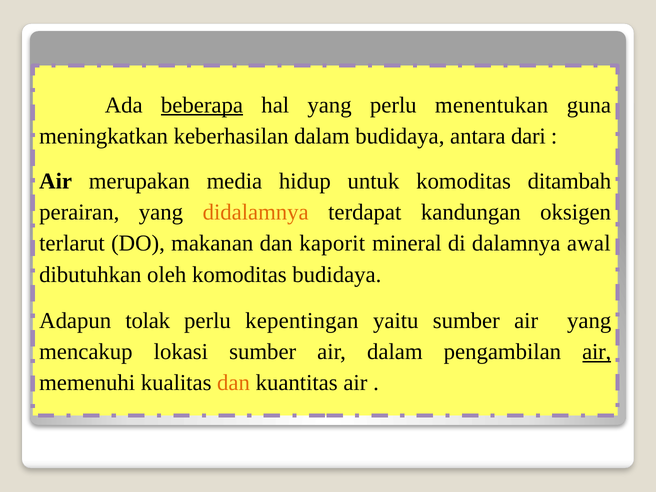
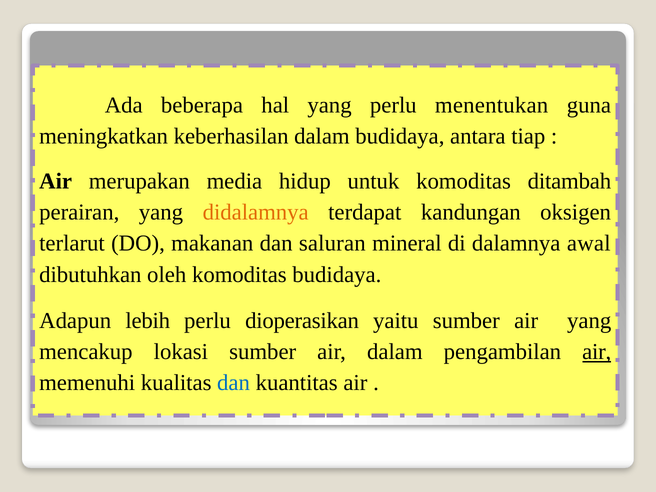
beberapa underline: present -> none (202, 105)
dari: dari -> tiap (528, 136)
kaporit: kaporit -> saluran (332, 243)
tolak: tolak -> lebih (148, 321)
kepentingan: kepentingan -> dioperasikan (302, 321)
dan colour: orange -> blue (234, 383)
